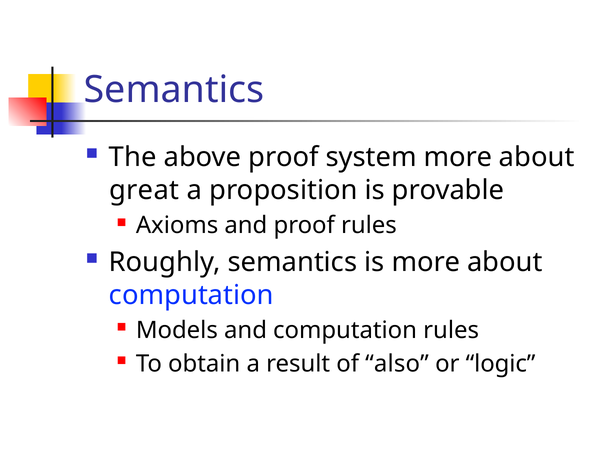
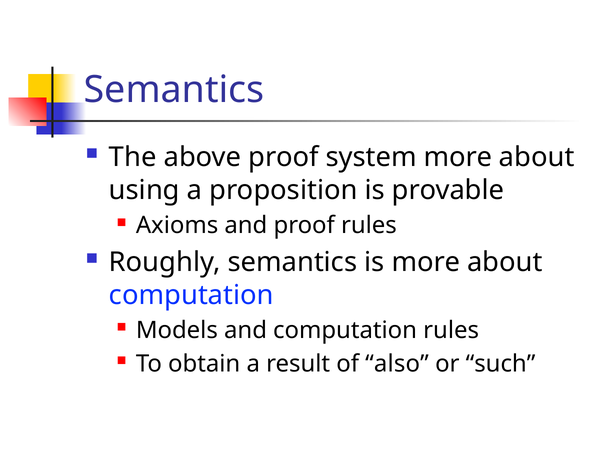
great: great -> using (144, 190)
logic: logic -> such (501, 364)
